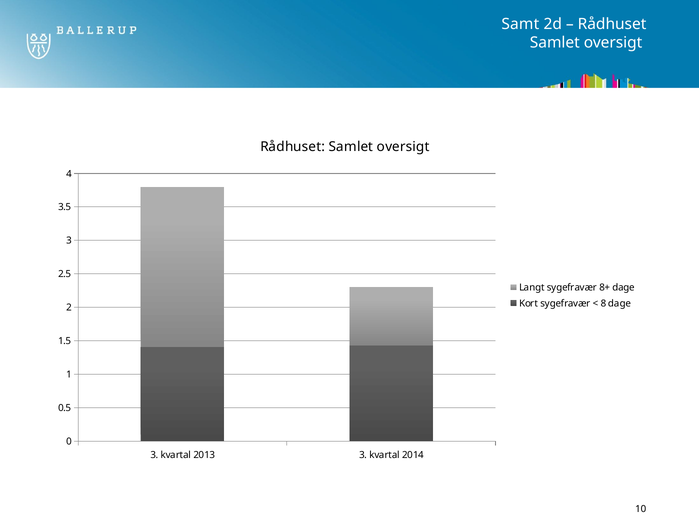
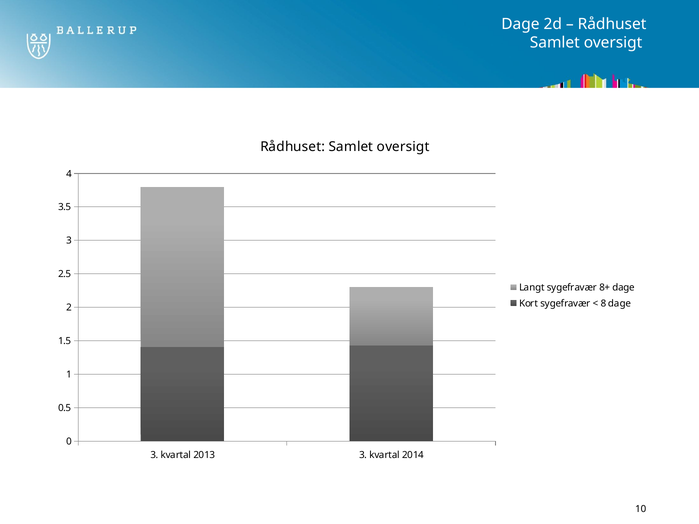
Samt: Samt -> Dage (520, 24)
